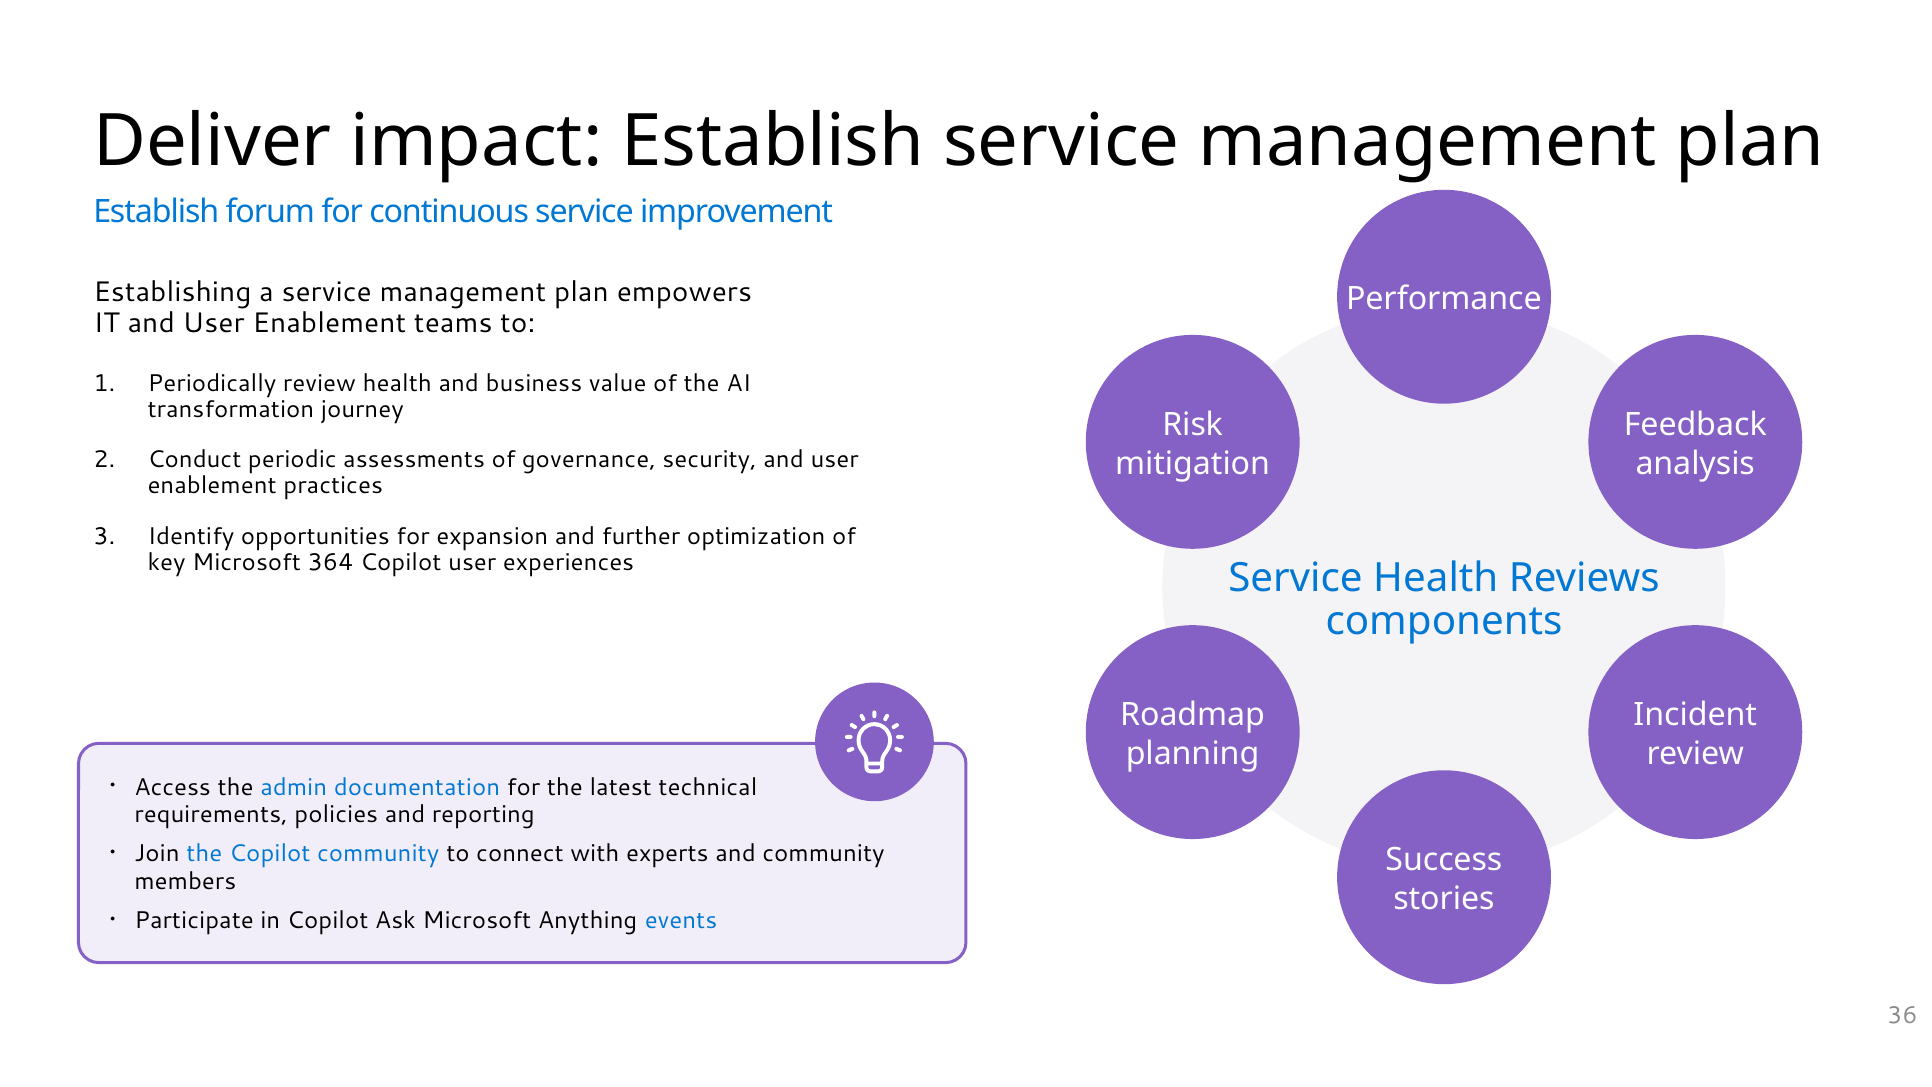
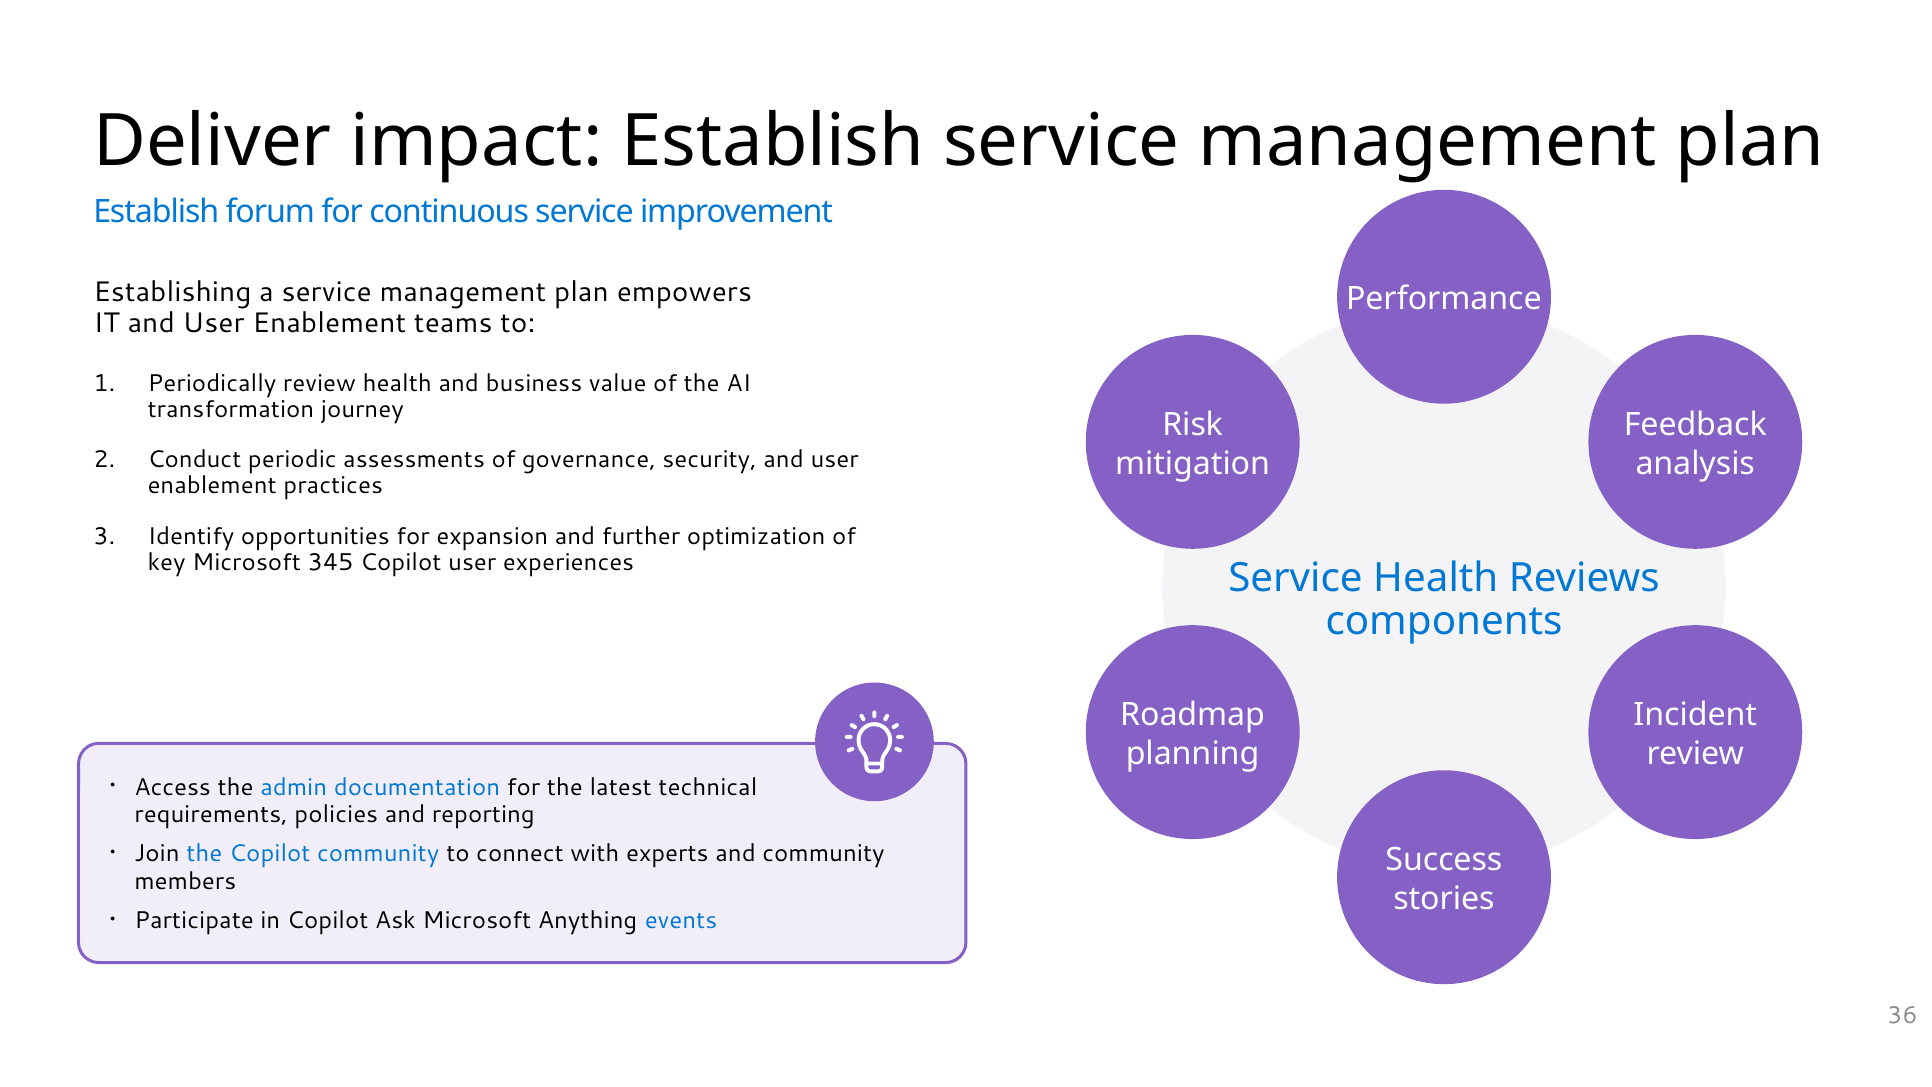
364: 364 -> 345 (330, 562)
